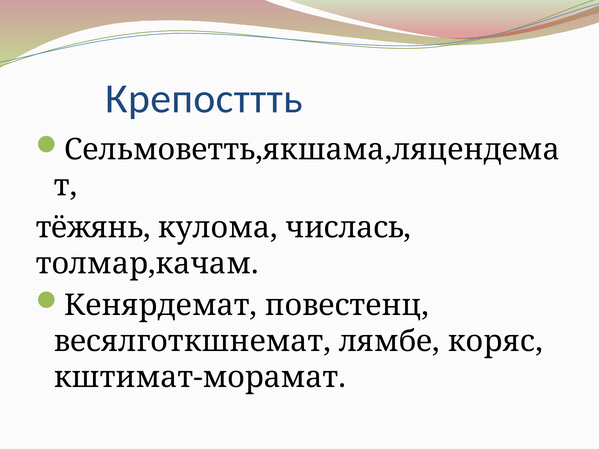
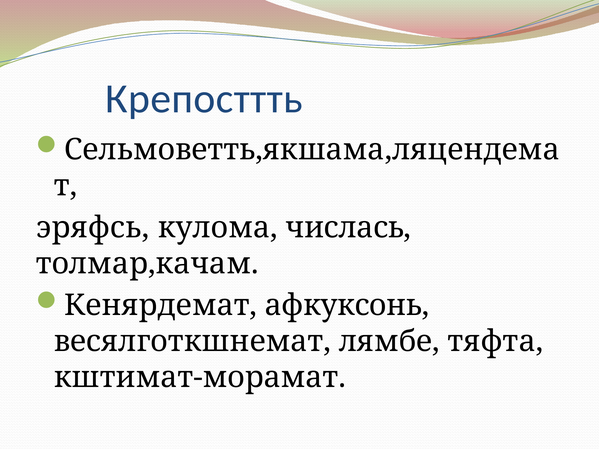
тёжянь: тёжянь -> эряфсь (93, 228)
повестенц: повестенц -> афкуксонь (347, 306)
коряс: коряс -> тяфта (495, 341)
